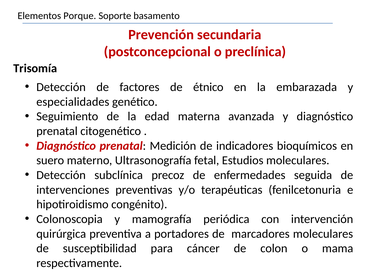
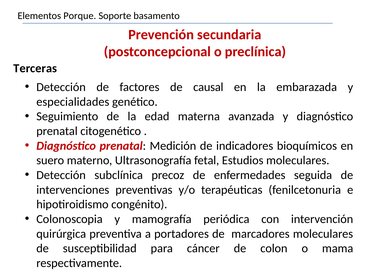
Trisomía: Trisomía -> Terceras (35, 68)
étnico: étnico -> causal (208, 87)
